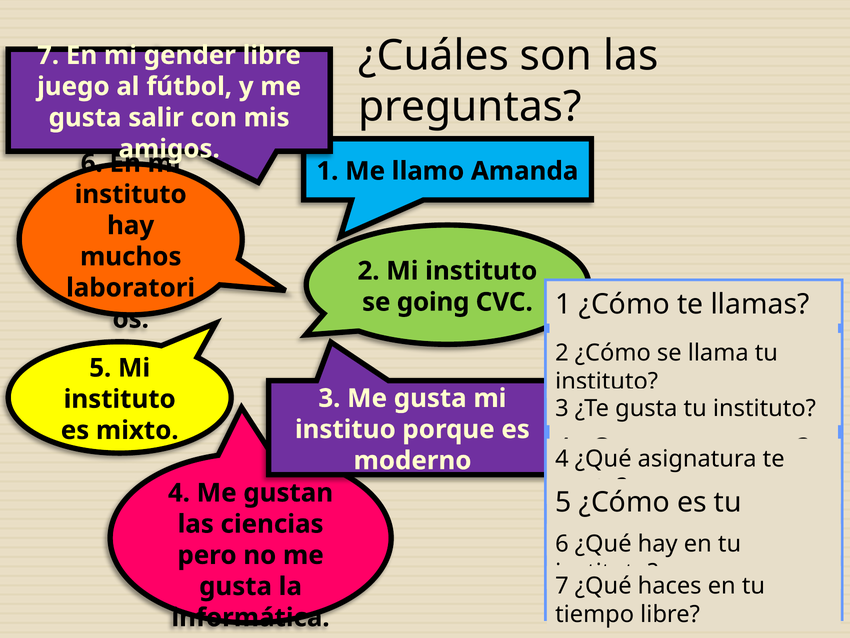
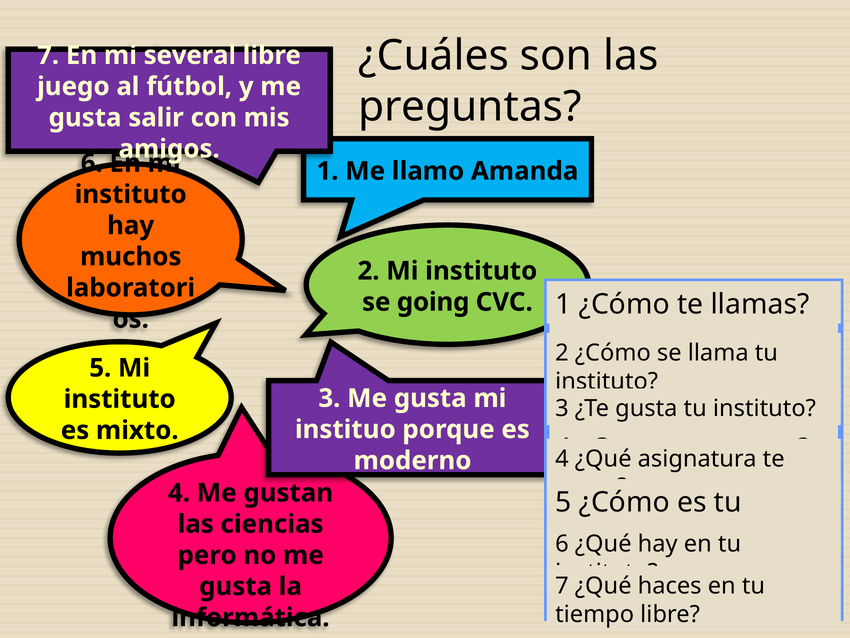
gender: gender -> several (190, 55)
